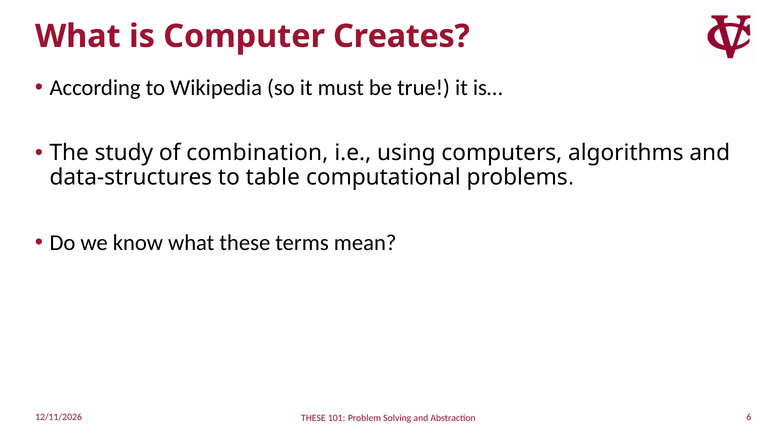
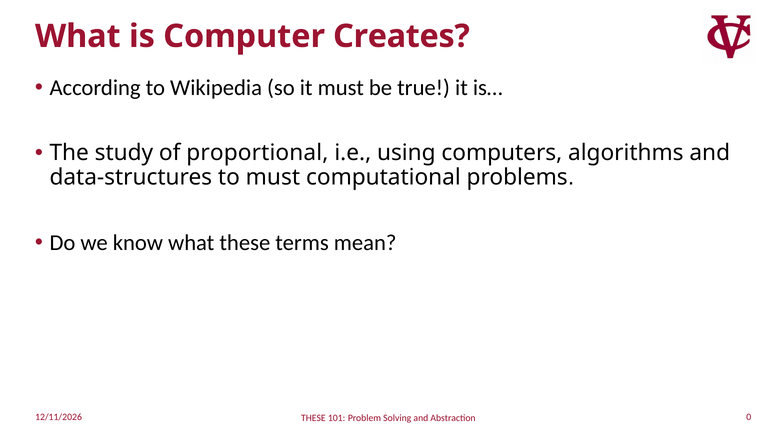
combination: combination -> proportional (257, 153)
to table: table -> must (273, 178)
6: 6 -> 0 (749, 417)
